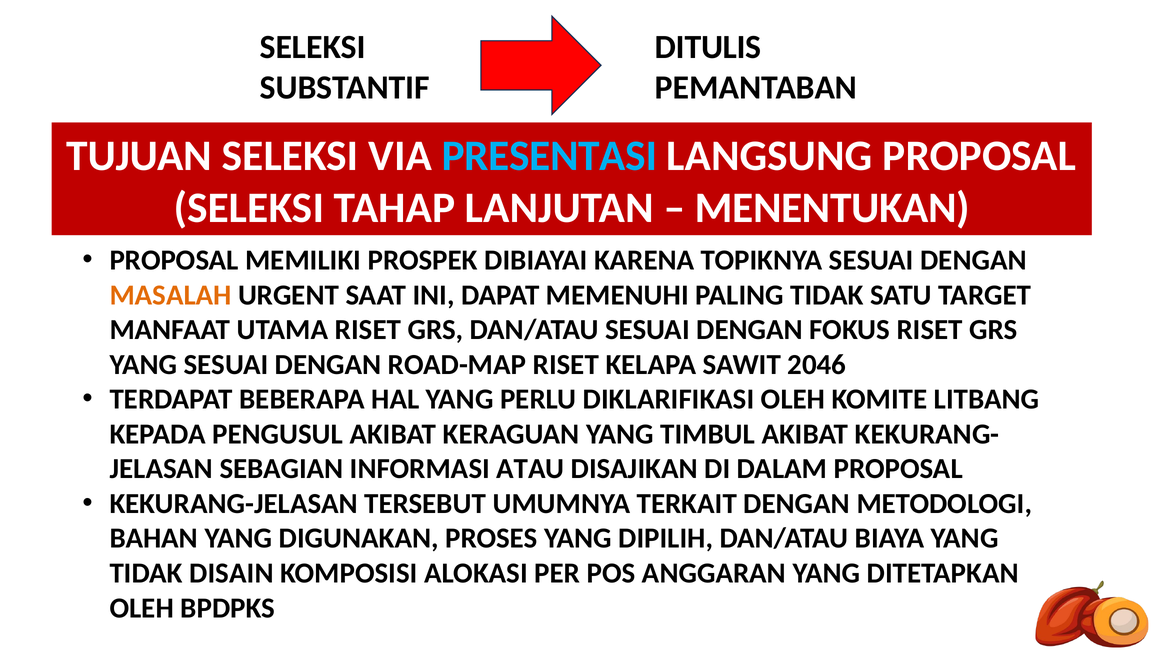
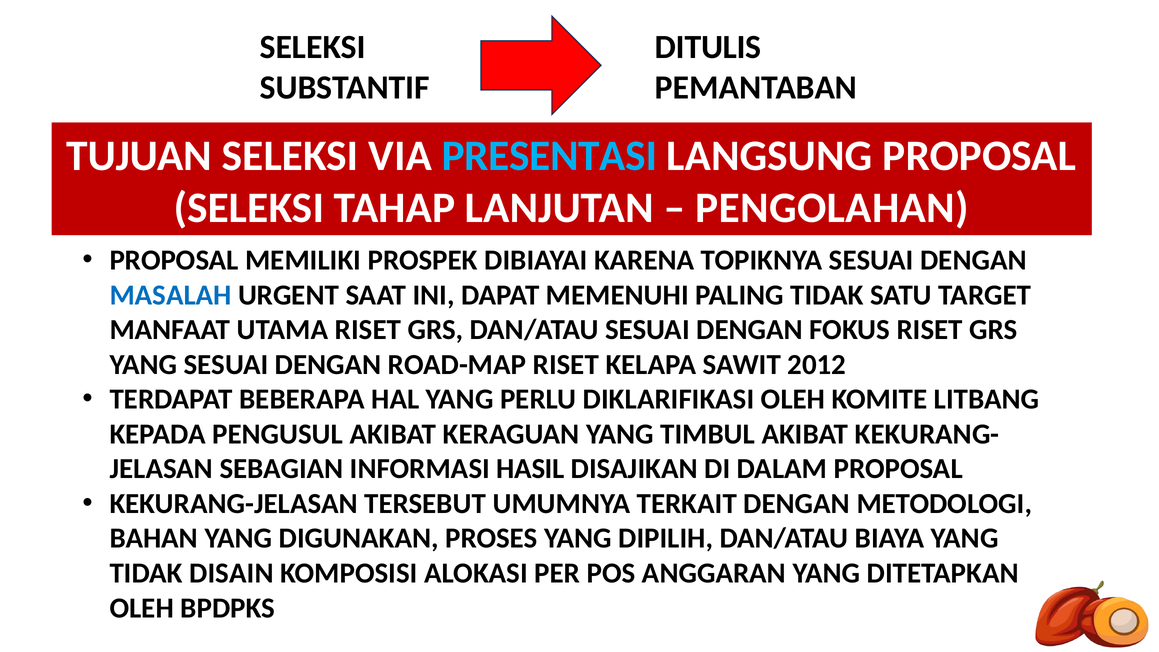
MENENTUKAN: MENENTUKAN -> PENGOLAHAN (832, 208)
MASALAH colour: orange -> blue (171, 295)
2046: 2046 -> 2012 (817, 365)
ATAU: ATAU -> HASIL (530, 469)
